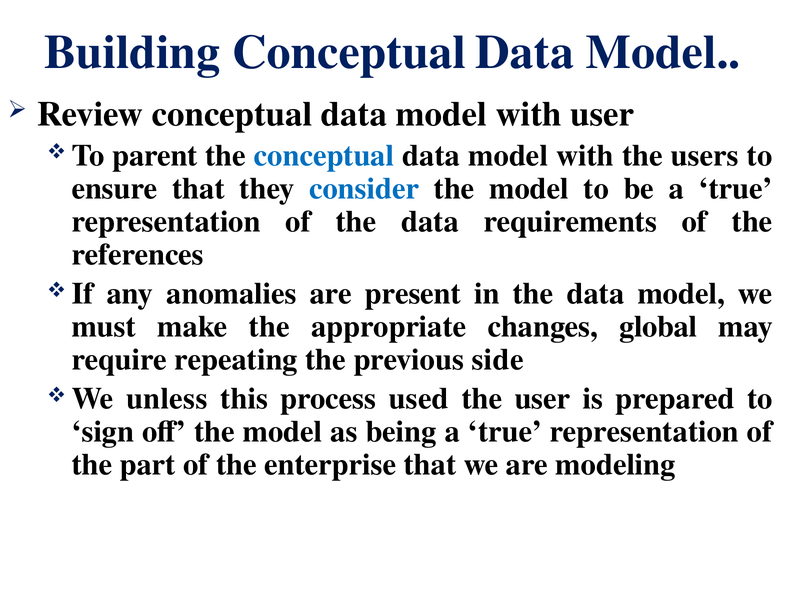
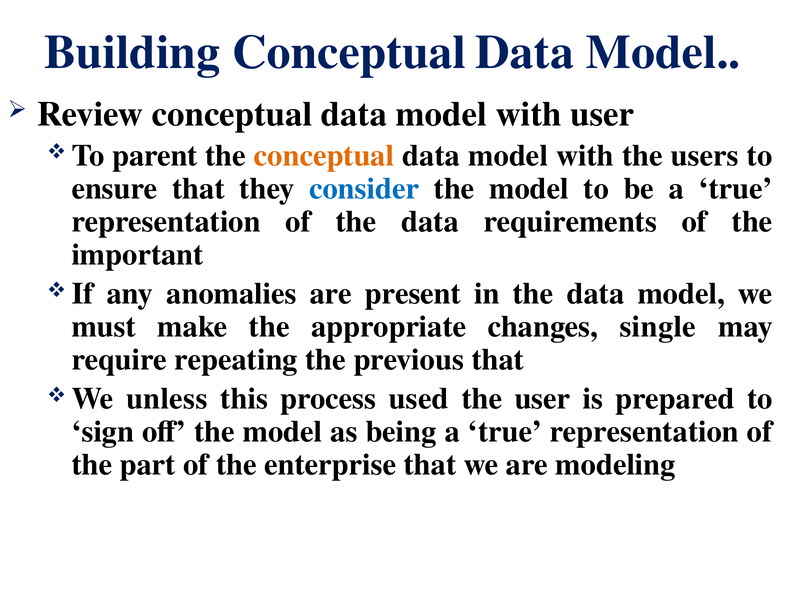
conceptual colour: blue -> orange (324, 155)
references: references -> important (137, 254)
global: global -> single (658, 326)
previous side: side -> that (498, 359)
